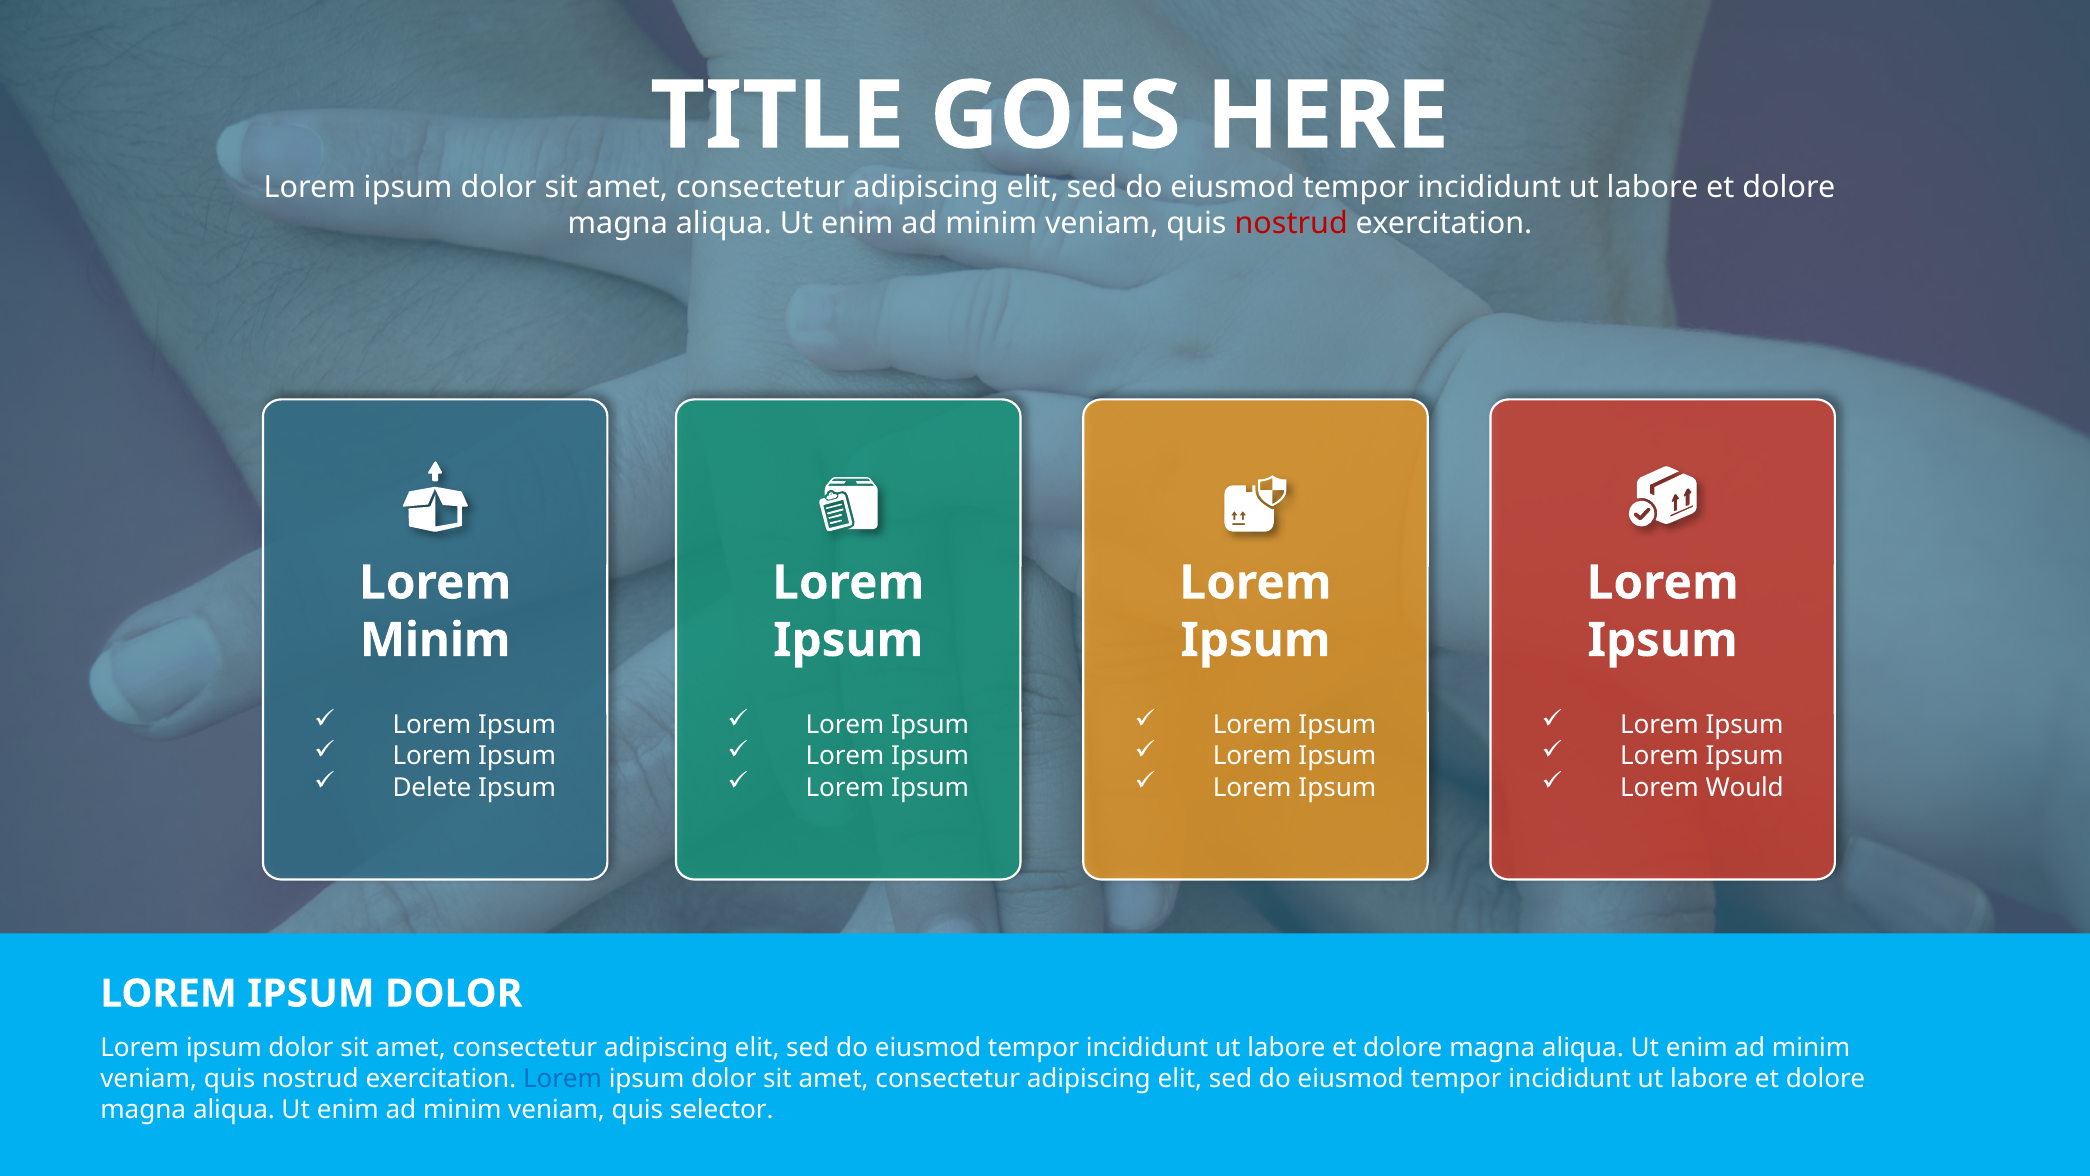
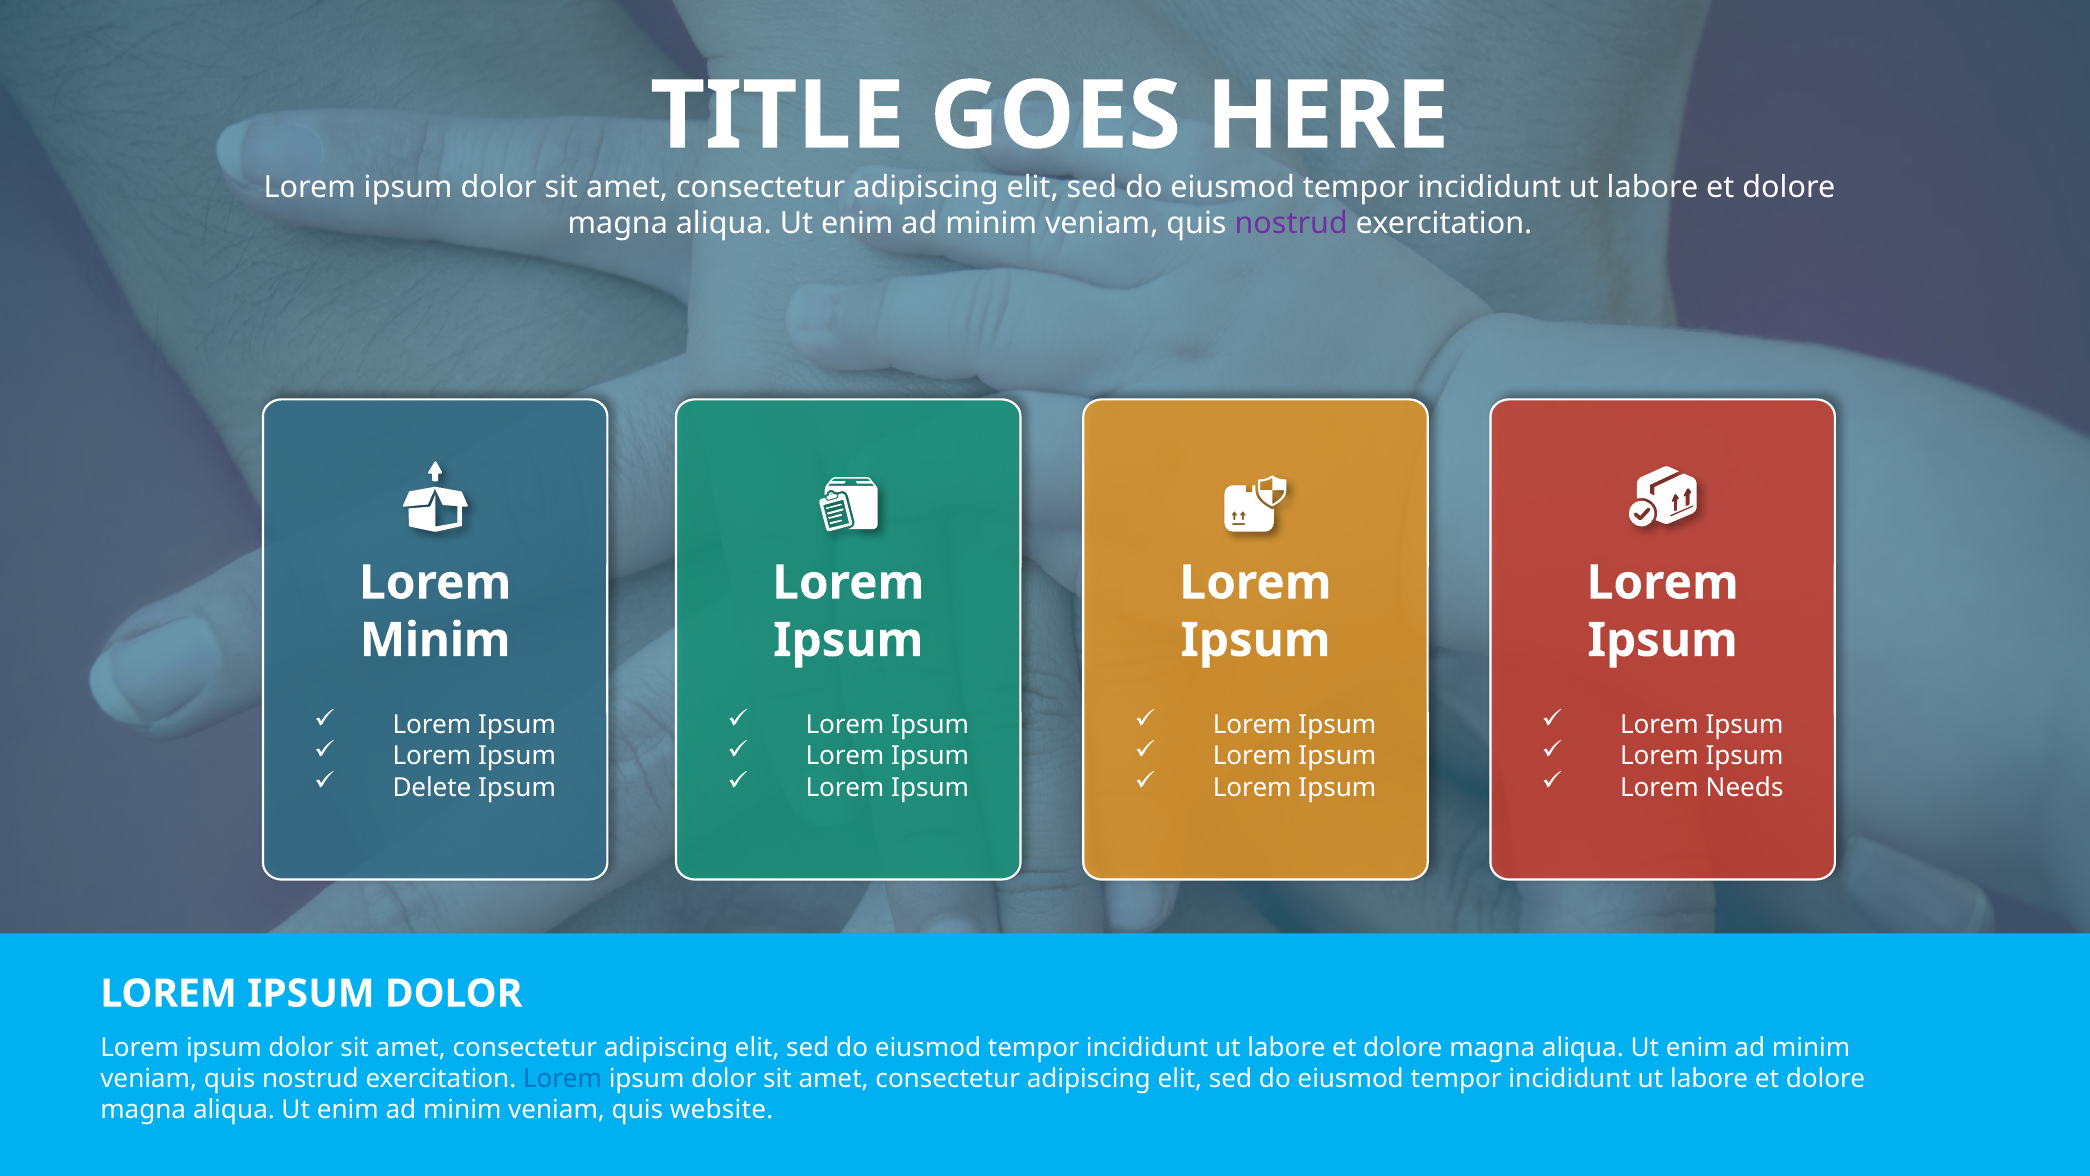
nostrud colour: red -> purple (1291, 224)
Would: Would -> Needs (1745, 787)
selector: selector -> website (722, 1110)
